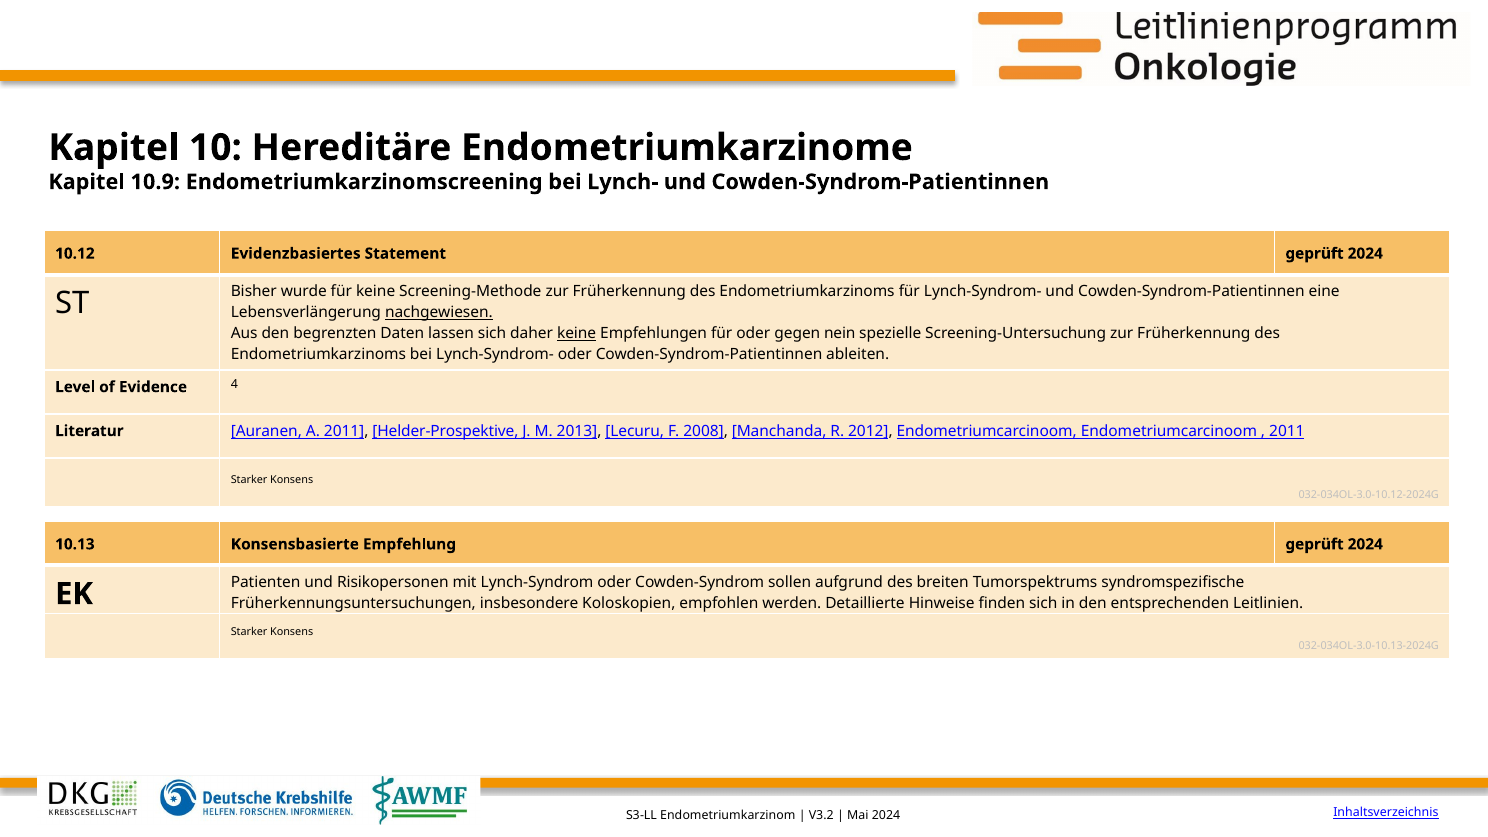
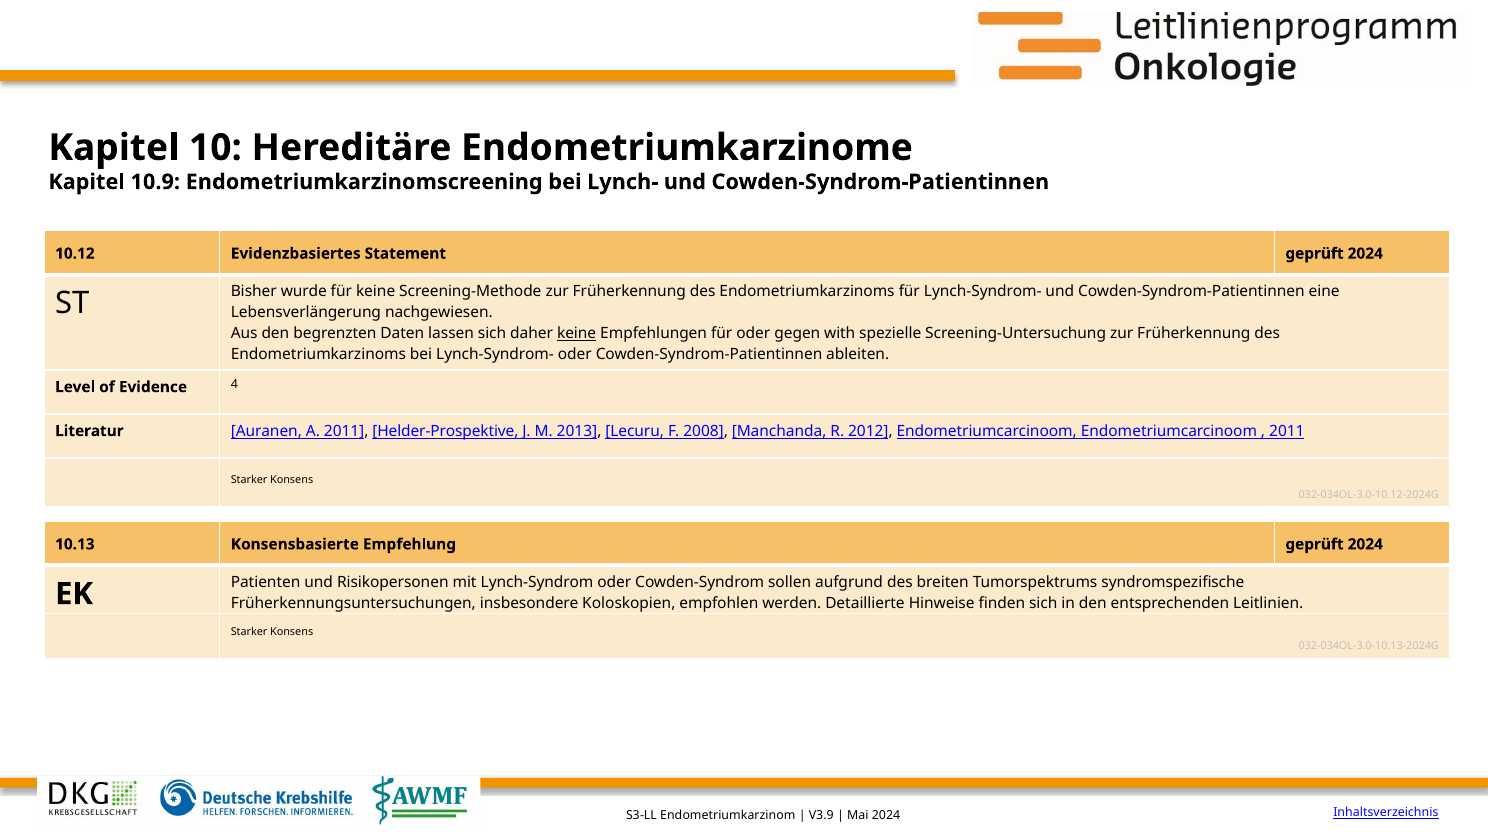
nachgewiesen underline: present -> none (439, 313)
nein: nein -> with (840, 334)
V3.2: V3.2 -> V3.9 (821, 816)
